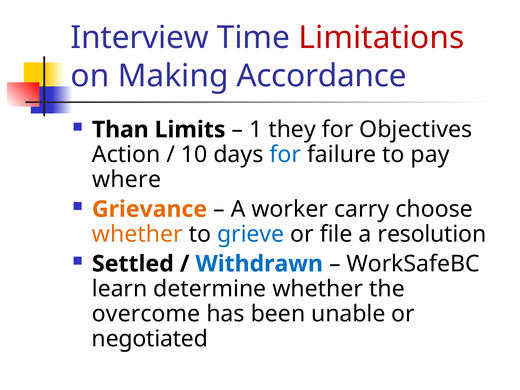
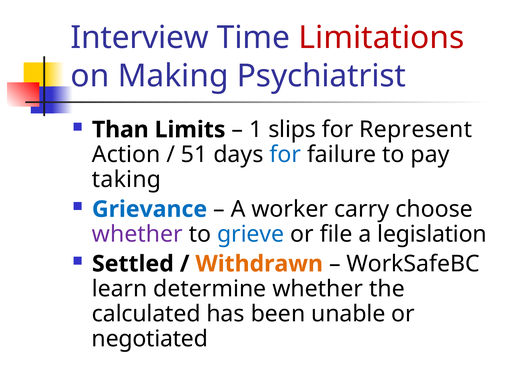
Accordance: Accordance -> Psychiatrist (322, 76)
they: they -> slips (292, 130)
Objectives: Objectives -> Represent (416, 130)
10: 10 -> 51 (194, 155)
where: where -> taking (127, 180)
Grievance colour: orange -> blue (150, 209)
whether colour: orange -> purple (137, 234)
resolution: resolution -> legislation (432, 234)
Withdrawn colour: blue -> orange (259, 264)
overcome: overcome -> calculated (146, 314)
